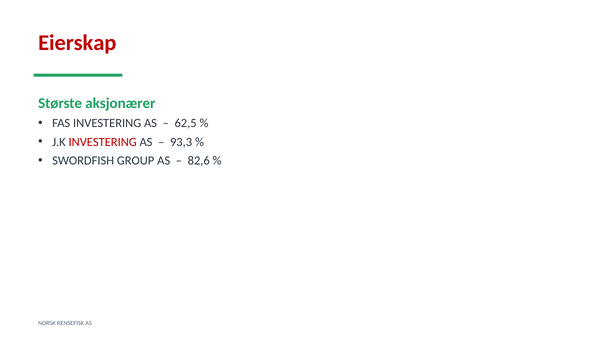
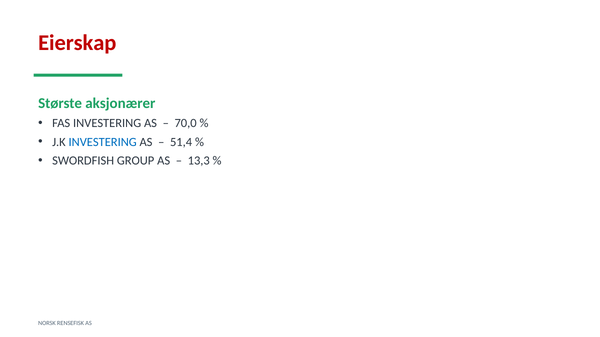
62,5: 62,5 -> 70,0 (186, 123)
INVESTERING colour: red -> blue (103, 142)
93,3: 93,3 -> 51,4 (181, 142)
82,6: 82,6 -> 13,3 (199, 161)
